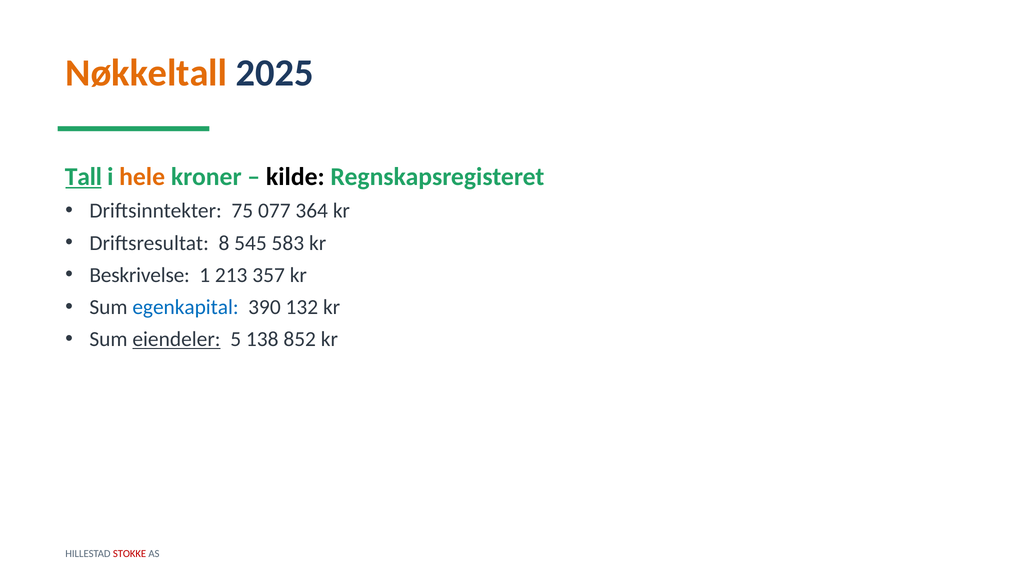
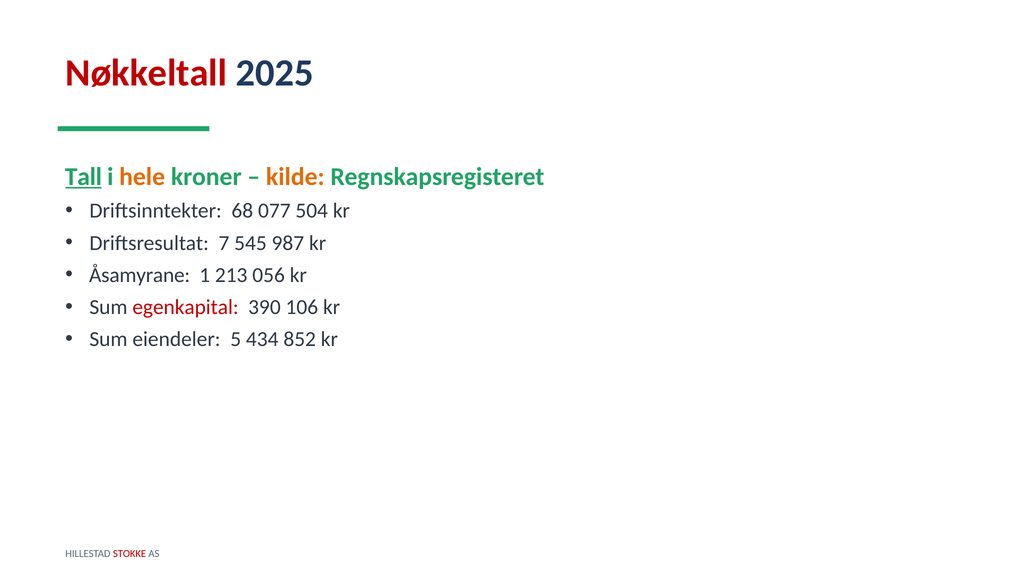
Nøkkeltall colour: orange -> red (146, 73)
kilde colour: black -> orange (295, 177)
75: 75 -> 68 (242, 211)
364: 364 -> 504 (312, 211)
8: 8 -> 7 (224, 243)
583: 583 -> 987 (288, 243)
Beskrivelse: Beskrivelse -> Åsamyrane (140, 275)
357: 357 -> 056 (269, 275)
egenkapital colour: blue -> red (186, 308)
132: 132 -> 106 (302, 308)
eiendeler underline: present -> none (176, 340)
138: 138 -> 434 (262, 340)
